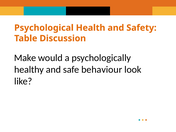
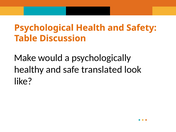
behaviour: behaviour -> translated (102, 70)
